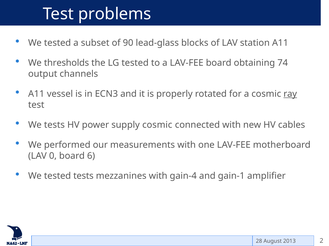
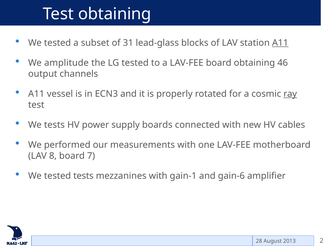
Test problems: problems -> obtaining (115, 14)
90: 90 -> 31 (128, 43)
A11 underline: none -> present (280, 43)
thresholds: thresholds -> amplitude (66, 63)
74: 74 -> 46 (283, 63)
supply cosmic: cosmic -> boards (157, 125)
0: 0 -> 8 (53, 156)
6: 6 -> 7 (91, 156)
gain-4: gain-4 -> gain-1 (183, 176)
gain-1: gain-1 -> gain-6 (231, 176)
